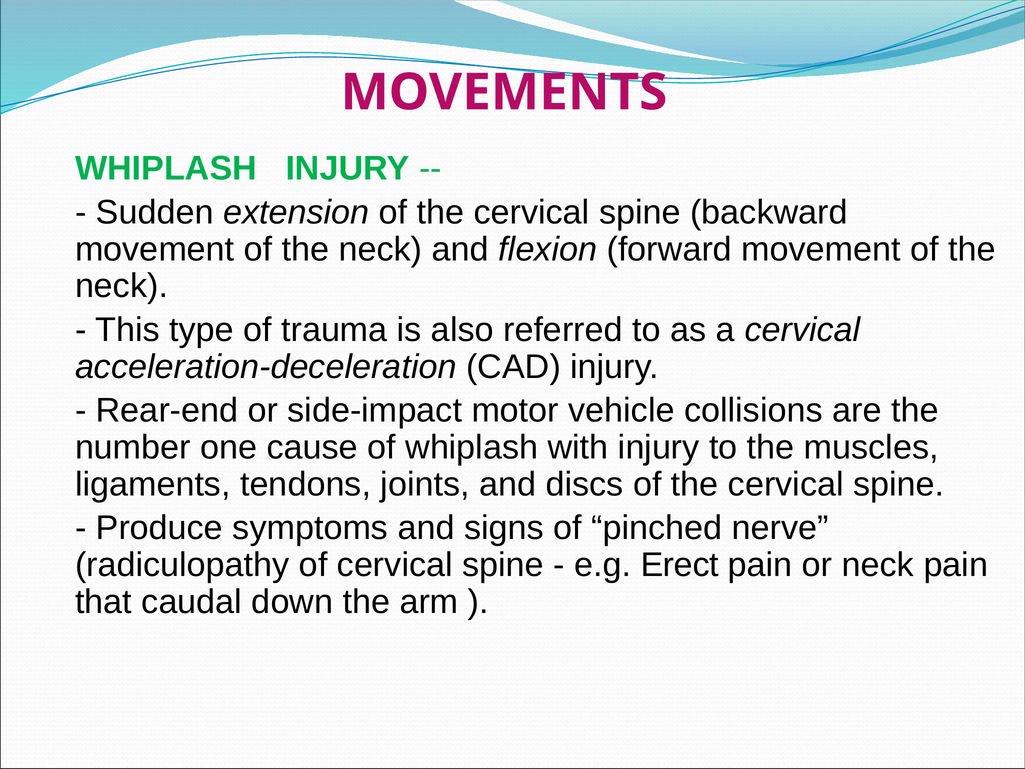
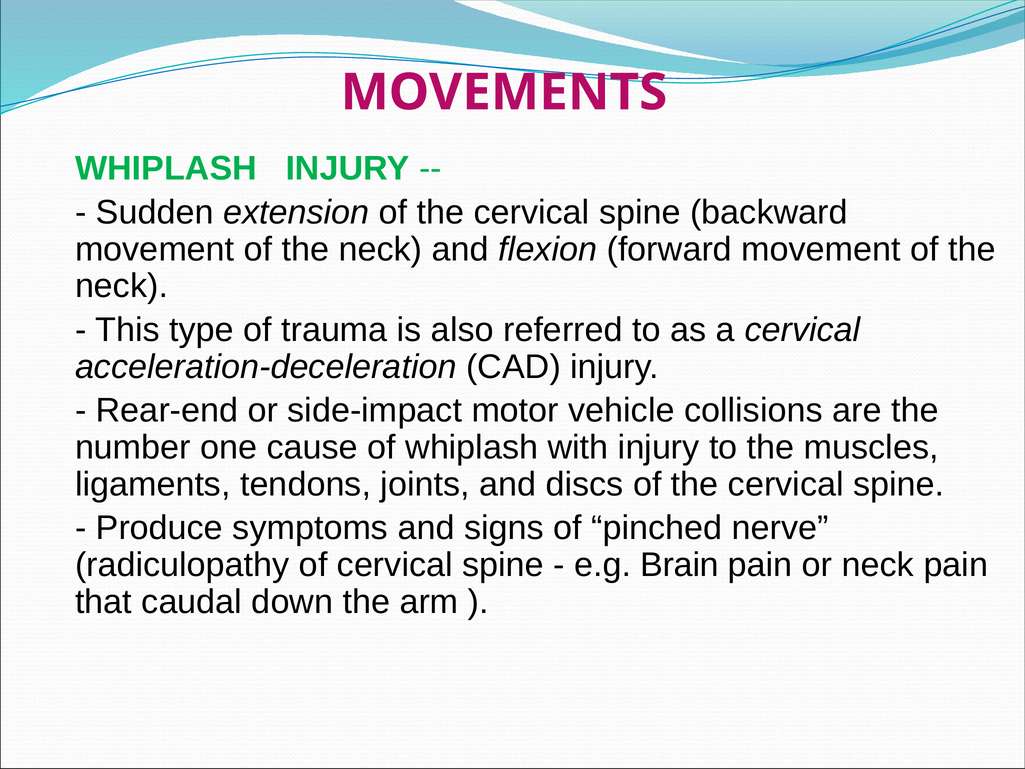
Erect: Erect -> Brain (680, 565)
